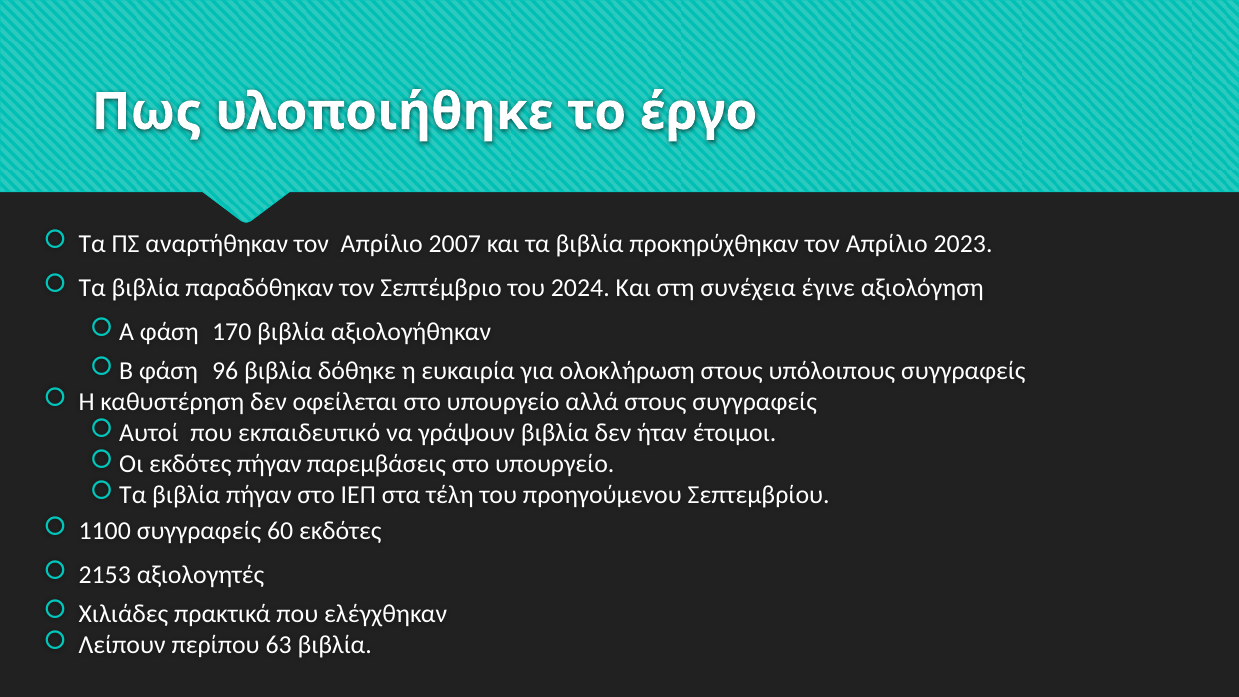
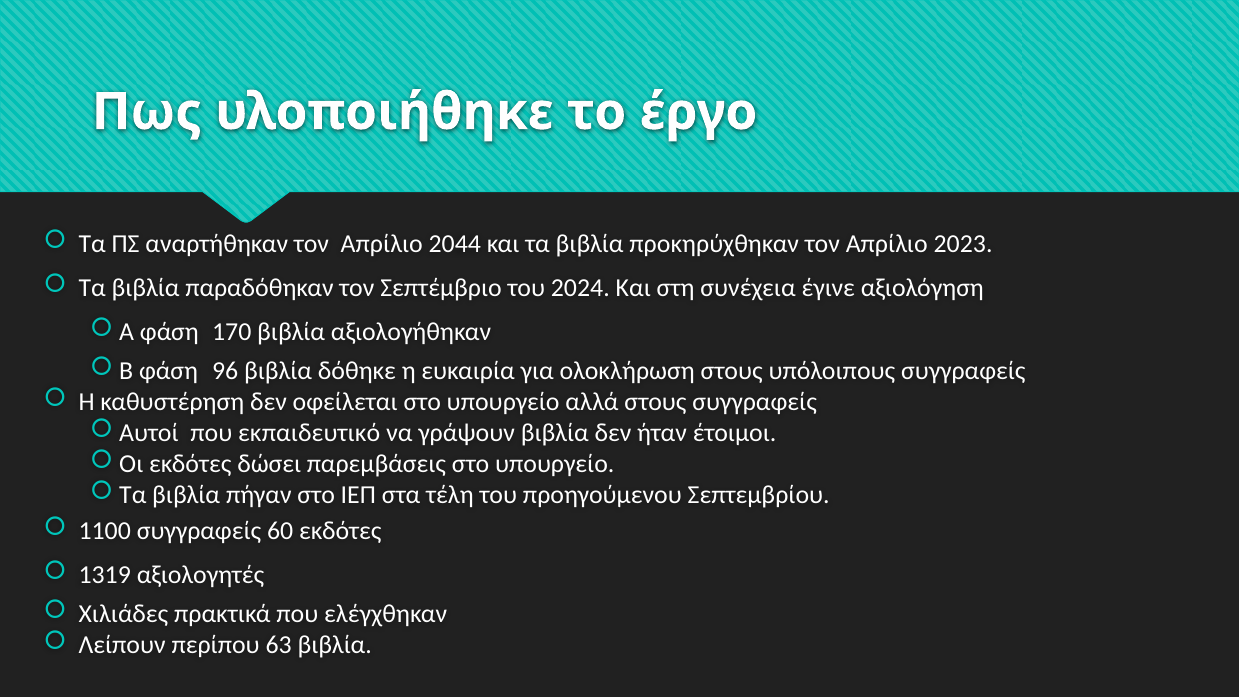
2007: 2007 -> 2044 (455, 244)
εκδότες πήγαν: πήγαν -> δώσει (269, 464)
2153: 2153 -> 1319 (105, 575)
